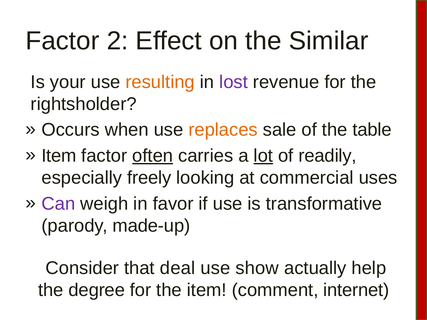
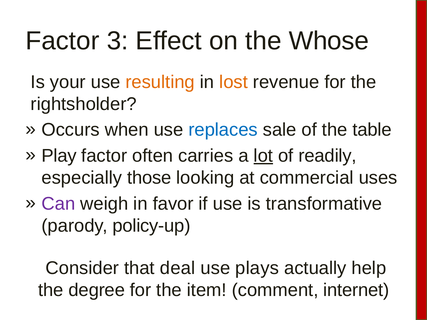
2: 2 -> 3 (118, 41)
Similar: Similar -> Whose (329, 41)
lost colour: purple -> orange (234, 82)
replaces colour: orange -> blue (223, 130)
Item: Item -> Play (59, 156)
often underline: present -> none (153, 156)
freely: freely -> those (149, 178)
made-up: made-up -> policy-up (151, 226)
show: show -> plays (257, 268)
